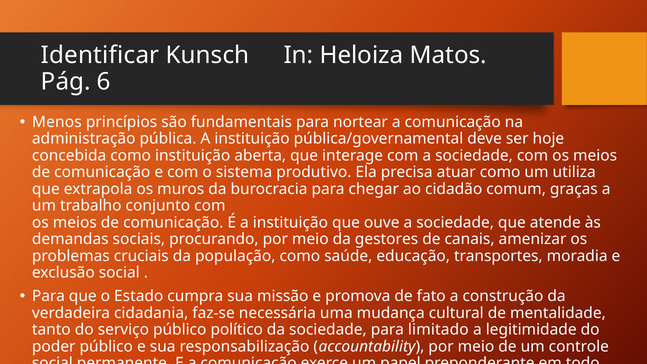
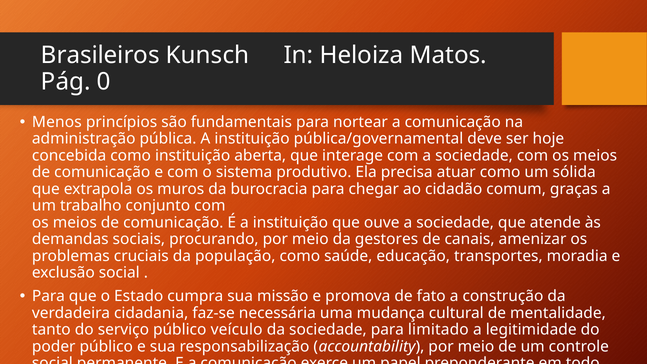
Identificar: Identificar -> Brasileiros (100, 55)
6: 6 -> 0 (104, 82)
utiliza: utiliza -> sólida (574, 172)
político: político -> veículo (237, 330)
